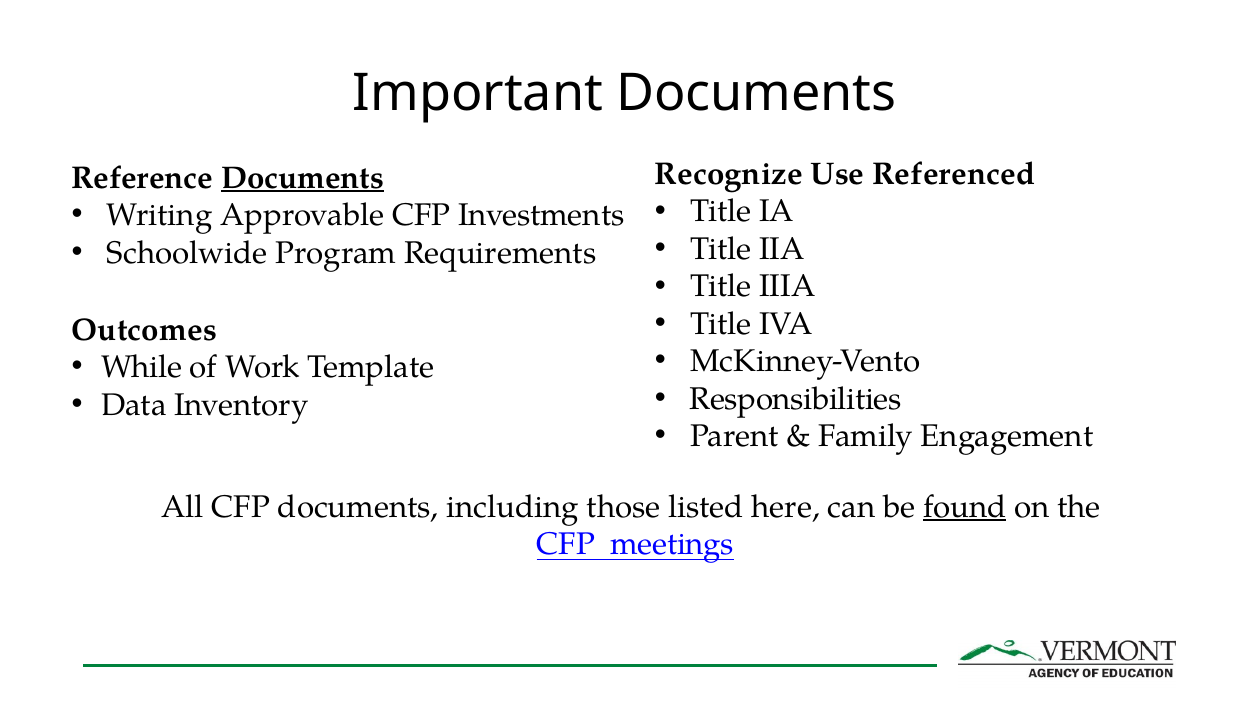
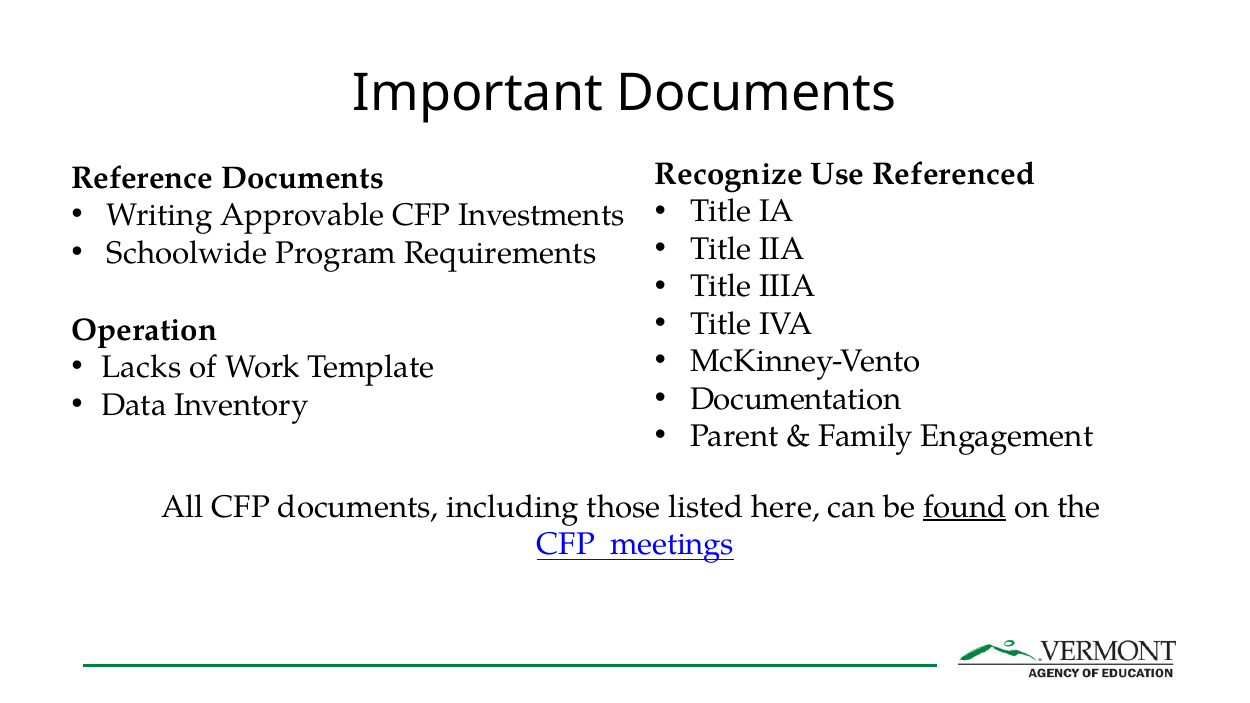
Documents underline: present -> none (303, 178)
Outcomes: Outcomes -> Operation (145, 330)
While: While -> Lacks (141, 367)
Responsibilities: Responsibilities -> Documentation (796, 399)
